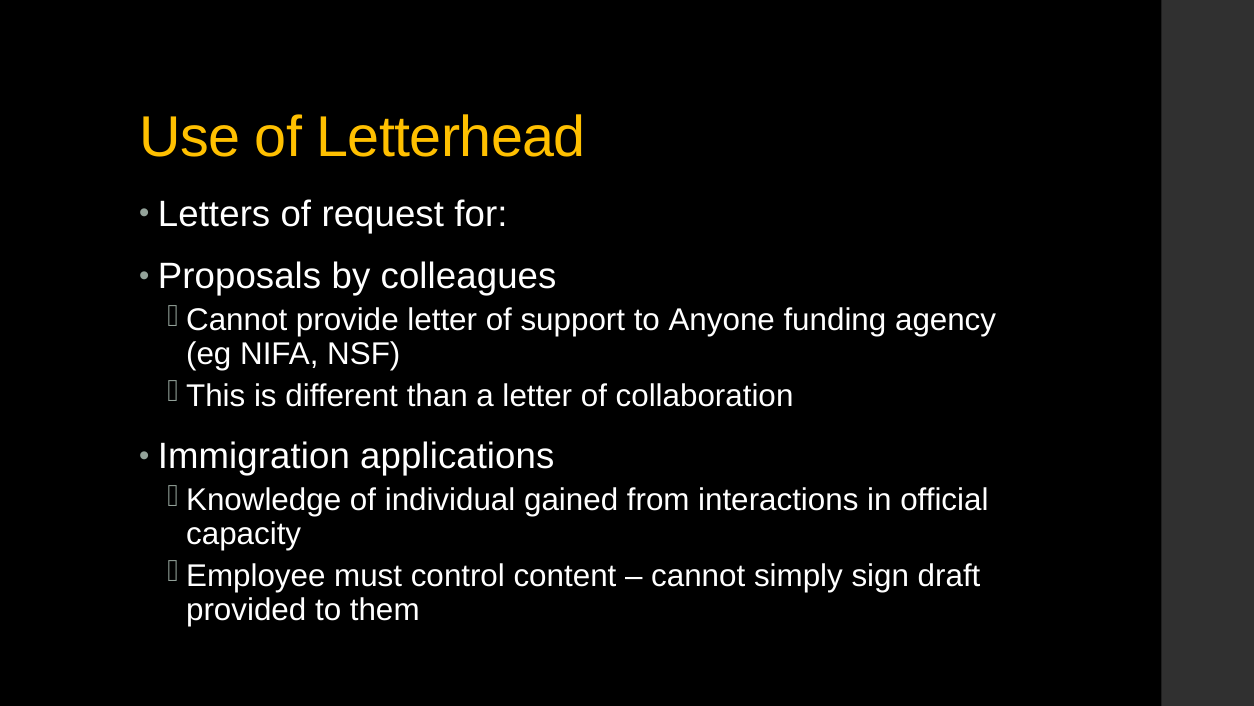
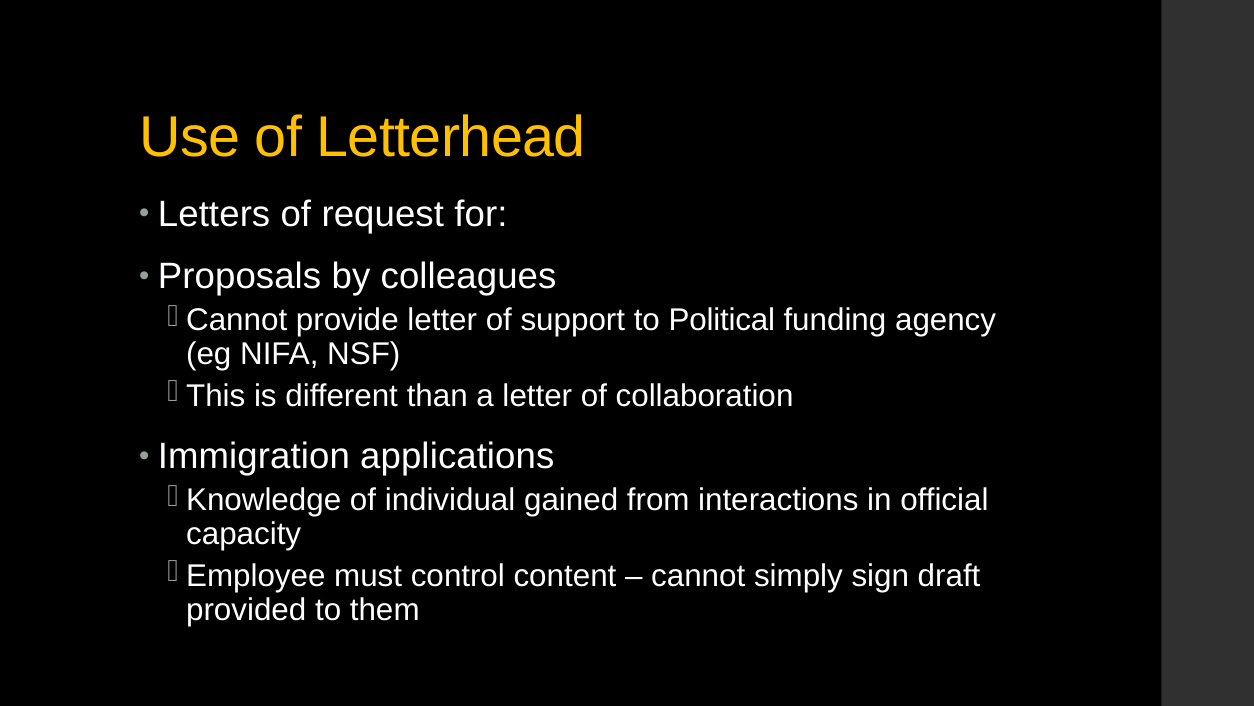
Anyone: Anyone -> Political (722, 320)
